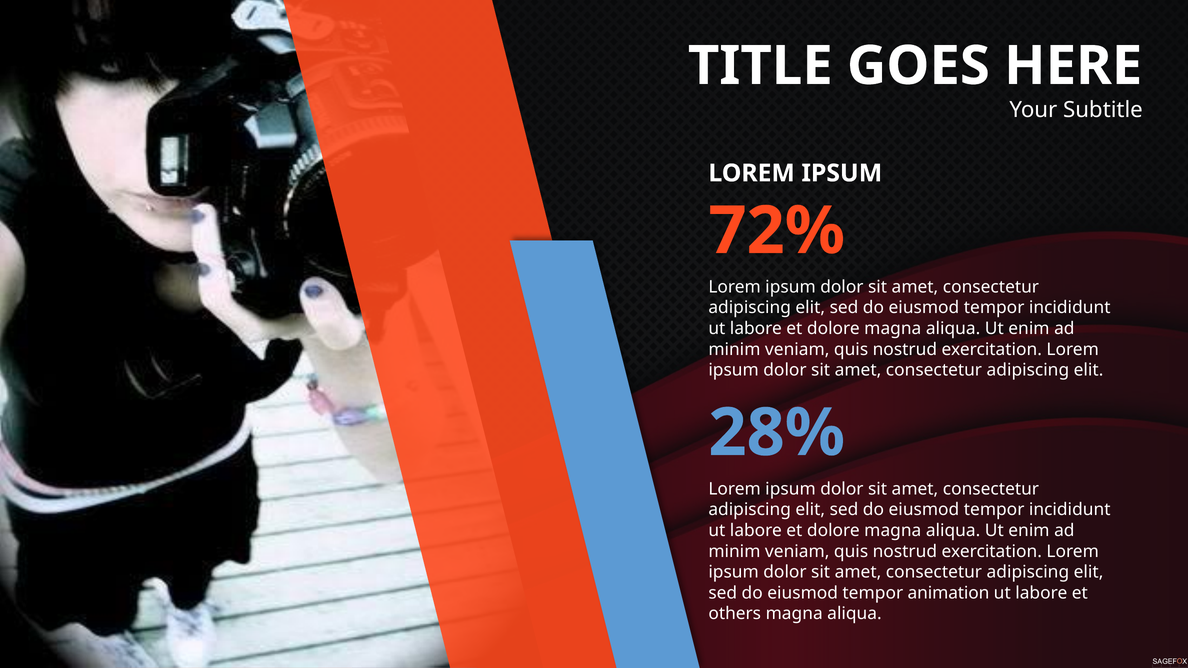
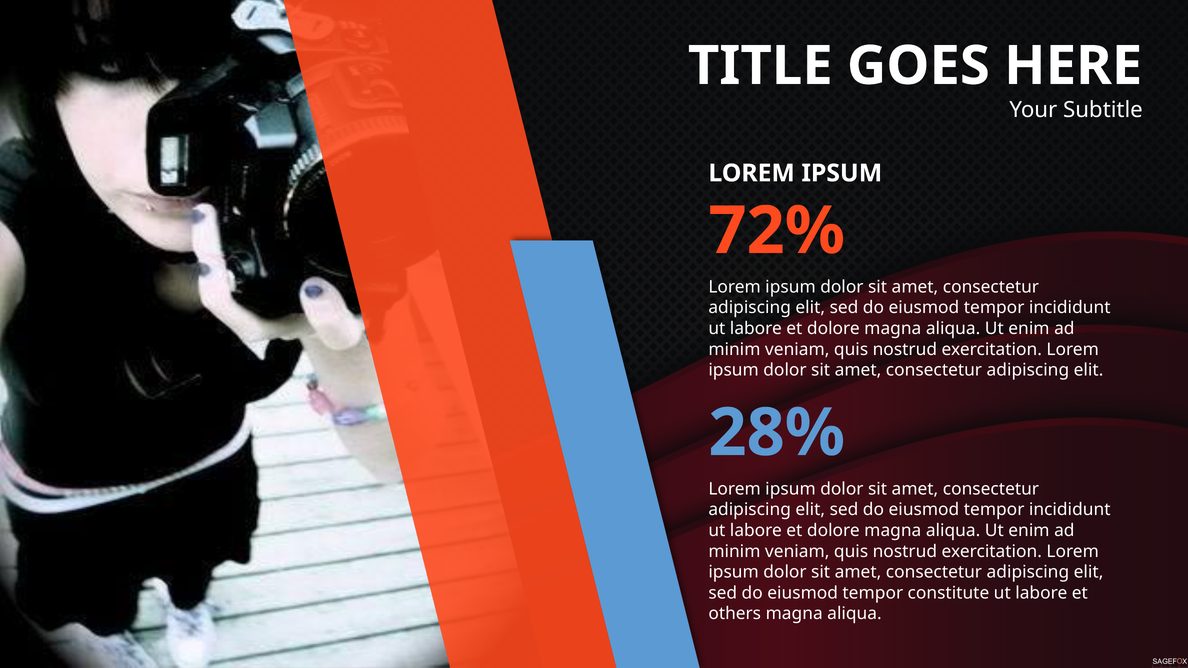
animation: animation -> constitute (948, 593)
